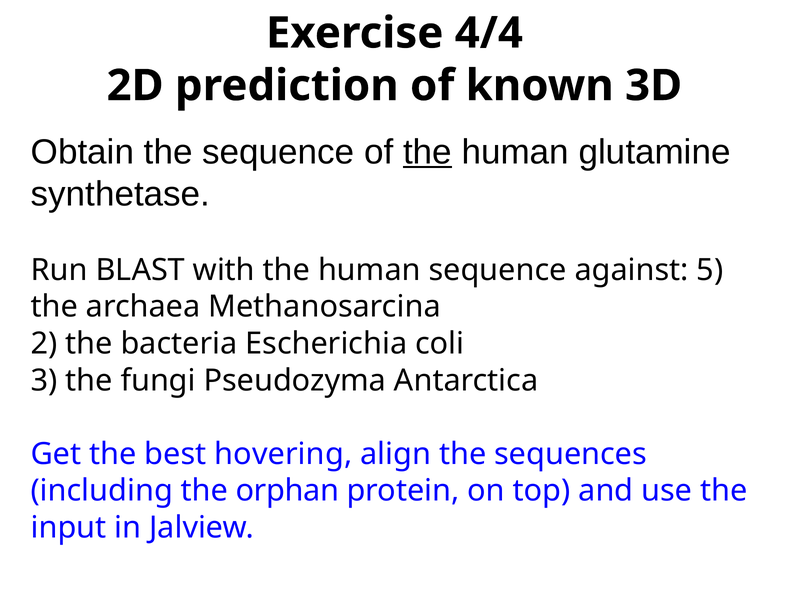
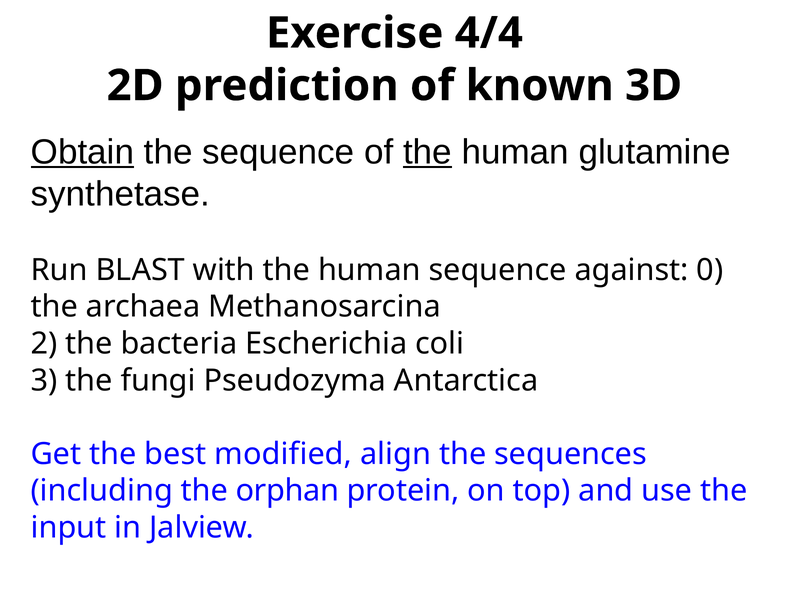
Obtain underline: none -> present (82, 152)
5: 5 -> 0 (710, 270)
hovering: hovering -> modified (283, 455)
